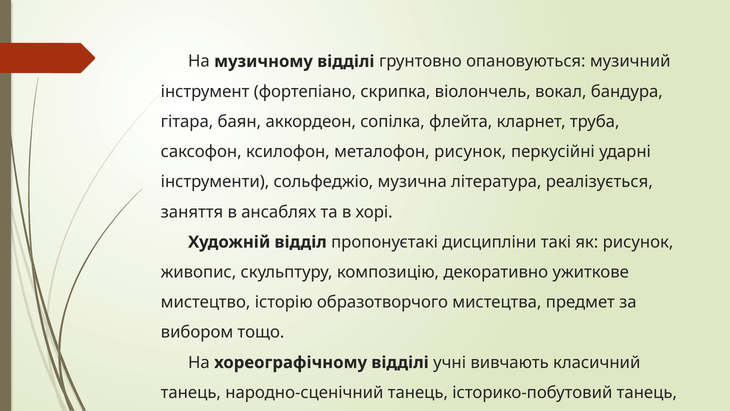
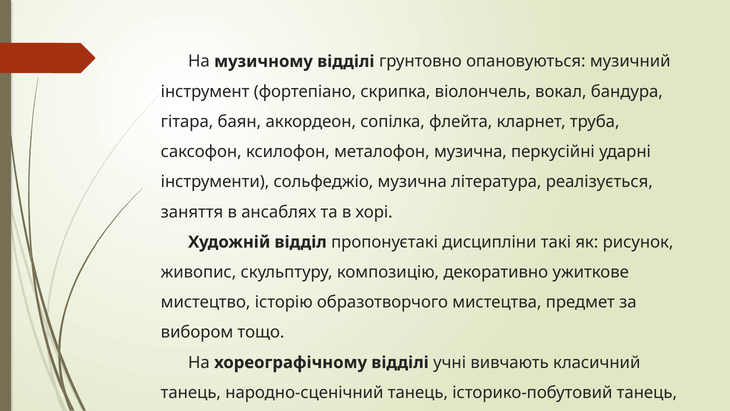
металофон рисунок: рисунок -> музична (470, 152)
